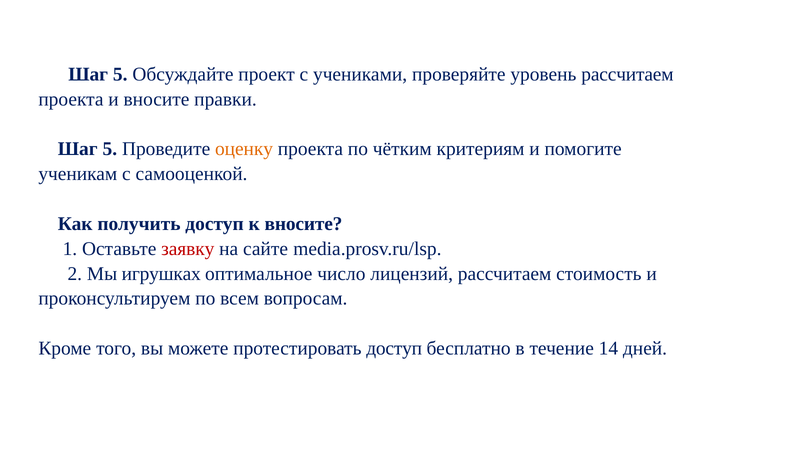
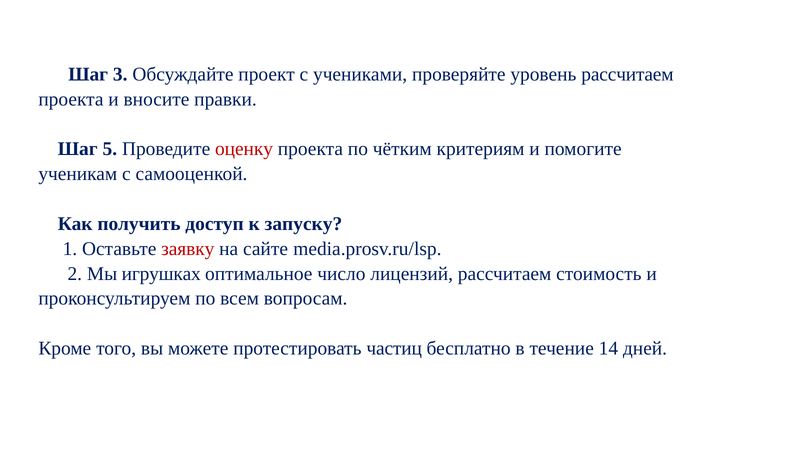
5: 5 -> 3 (120, 74)
оценку colour: orange -> red (244, 149)
к вносите: вносите -> запуску (303, 224)
протестировать доступ: доступ -> частиц (394, 348)
